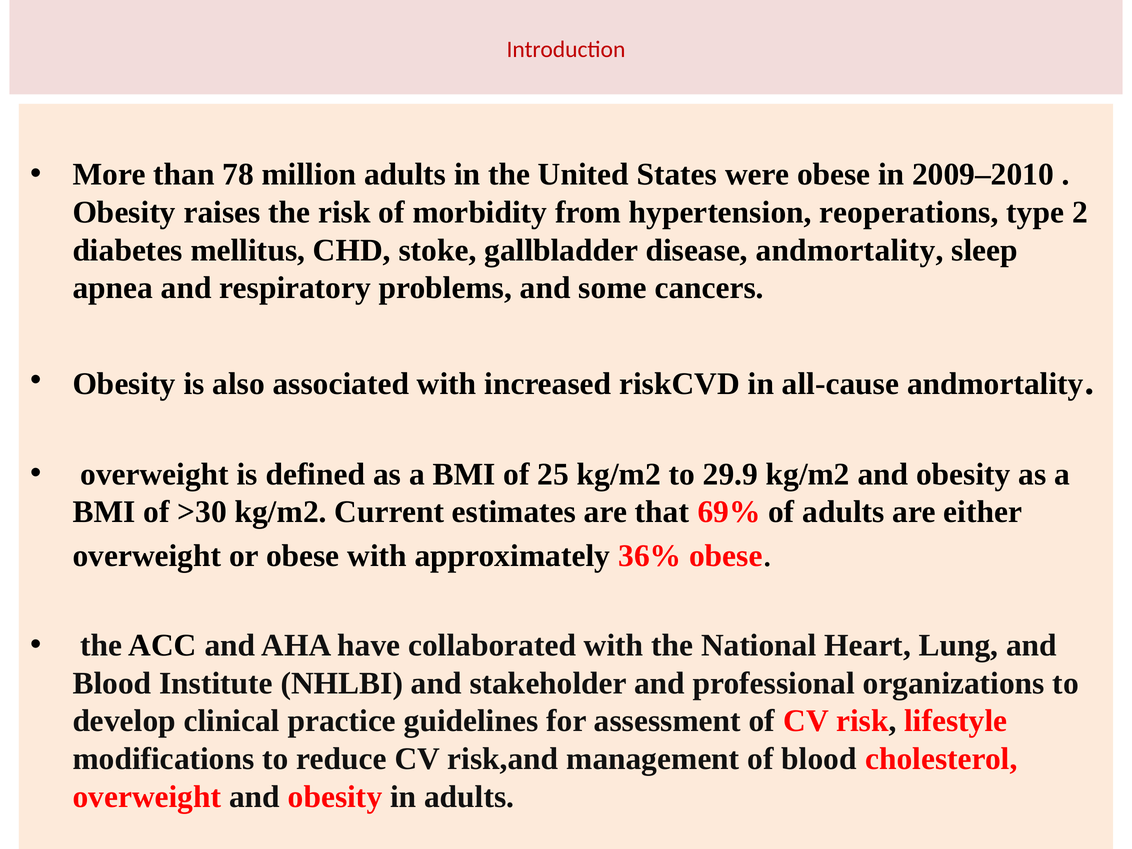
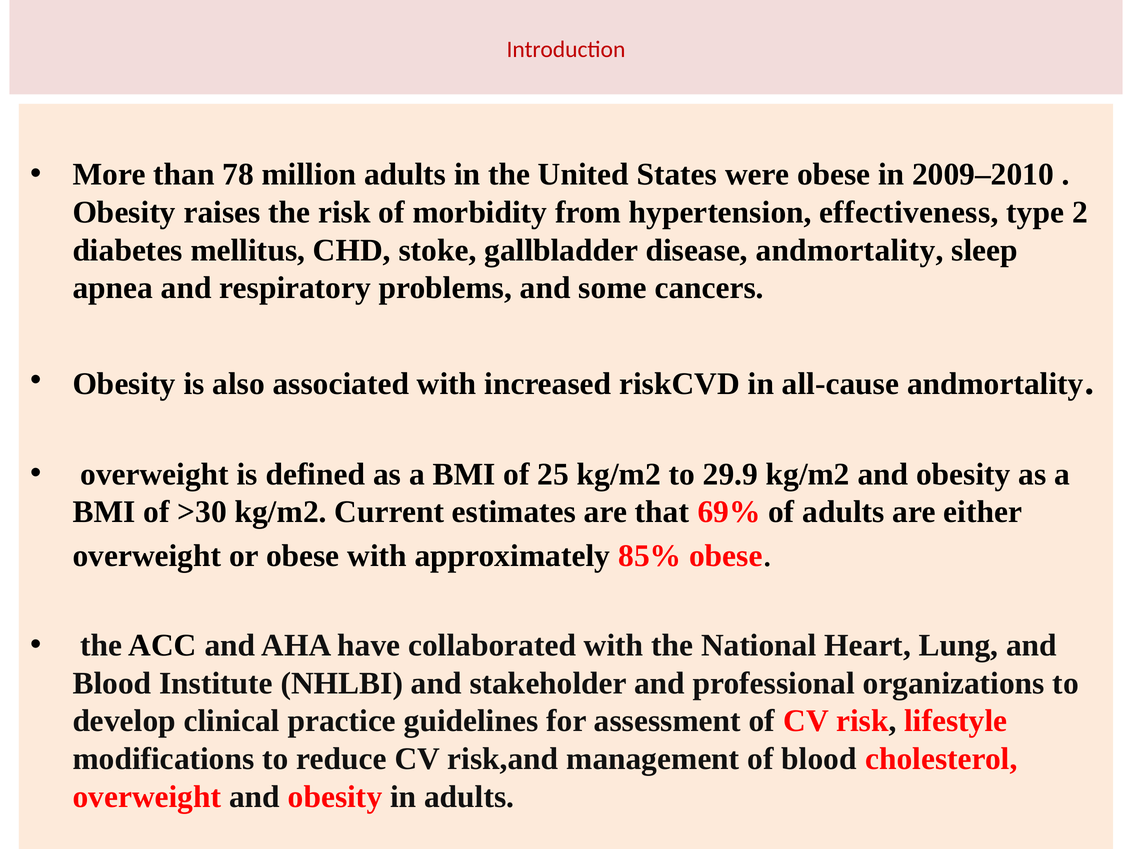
reoperations: reoperations -> effectiveness (909, 212)
36%: 36% -> 85% (650, 556)
